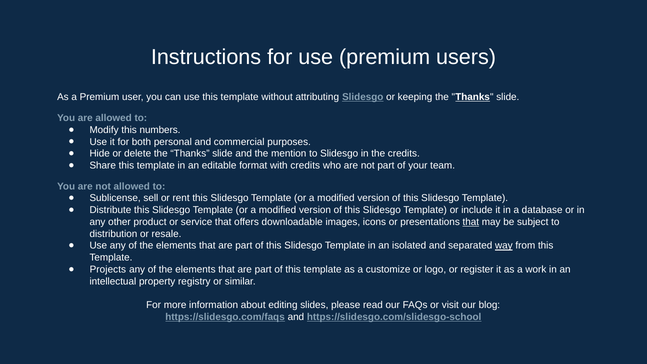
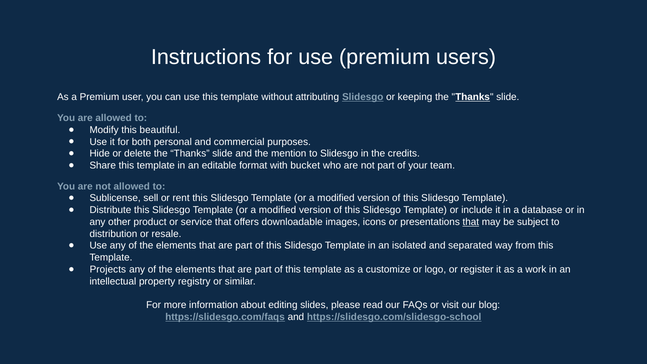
numbers: numbers -> beautiful (160, 130)
with credits: credits -> bucket (305, 165)
way underline: present -> none (504, 246)
